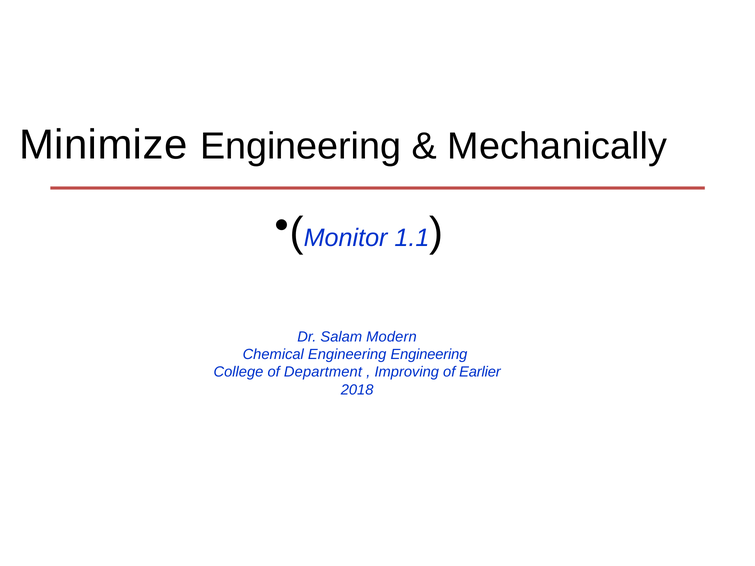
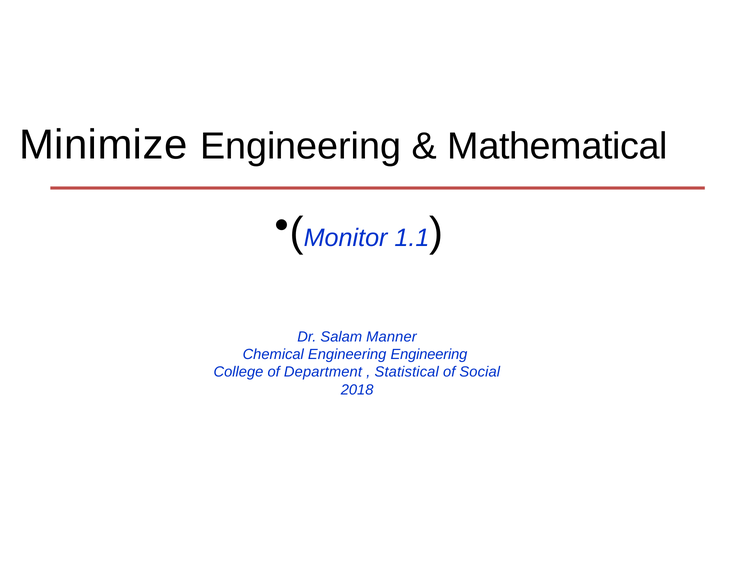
Mechanically: Mechanically -> Mathematical (558, 146)
Modern: Modern -> Manner (391, 337)
Improving: Improving -> Statistical (407, 372)
Earlier: Earlier -> Social (480, 372)
